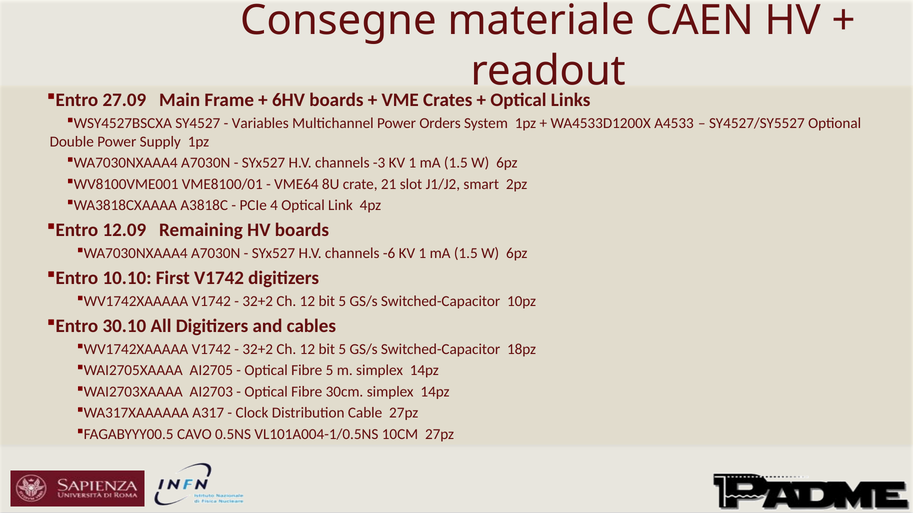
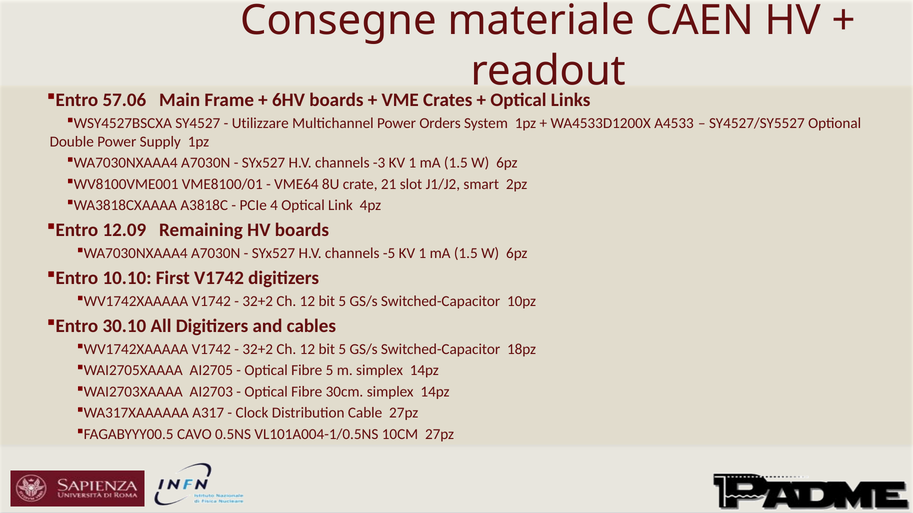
27.09: 27.09 -> 57.06 (124, 100)
Variables: Variables -> Utilizzare (260, 124)
-6: -6 -> -5 (389, 254)
